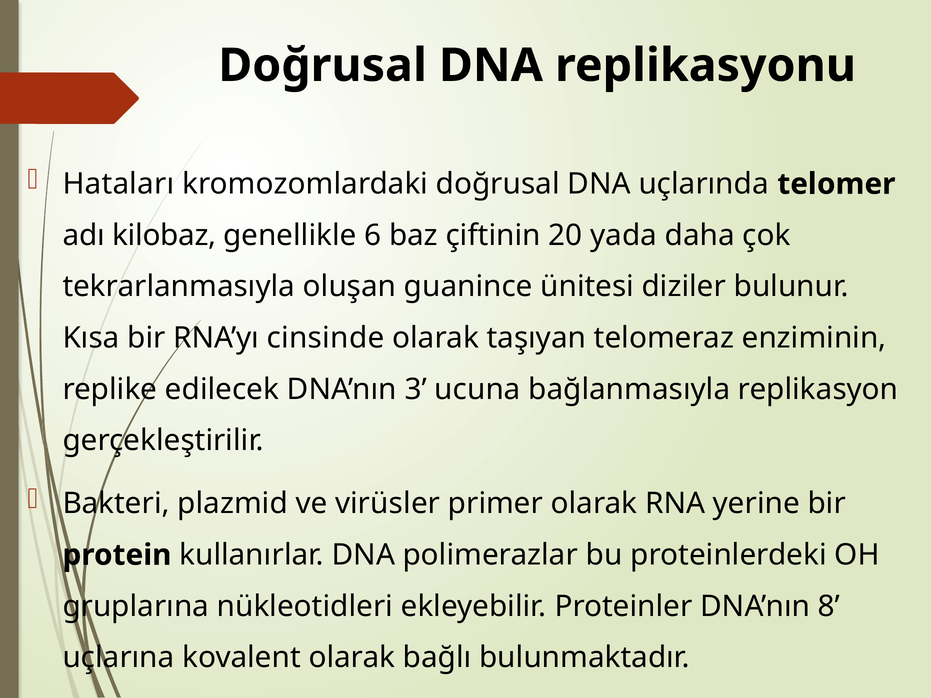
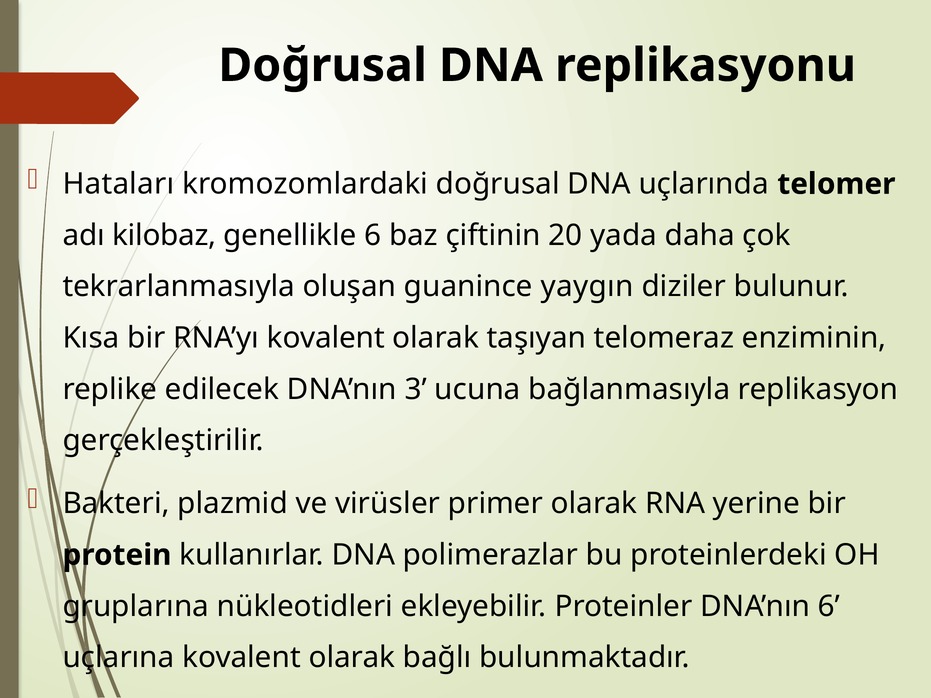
ünitesi: ünitesi -> yaygın (587, 287)
RNA’yı cinsinde: cinsinde -> kovalent (326, 338)
DNA’nın 8: 8 -> 6 (829, 607)
